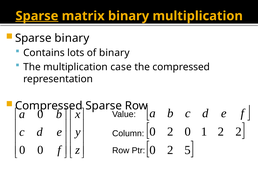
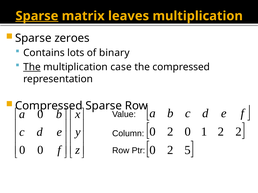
matrix binary: binary -> leaves (129, 16)
Sparse binary: binary -> zeroes (72, 38)
The underline: none -> present (32, 67)
